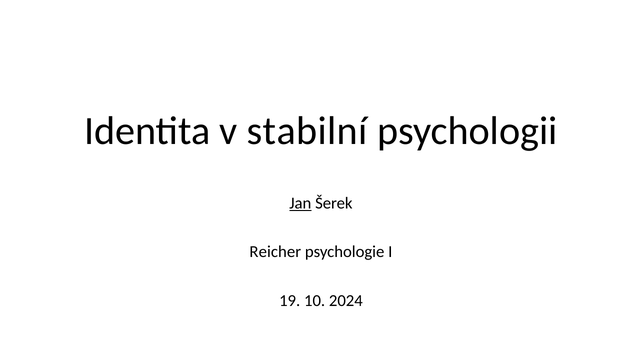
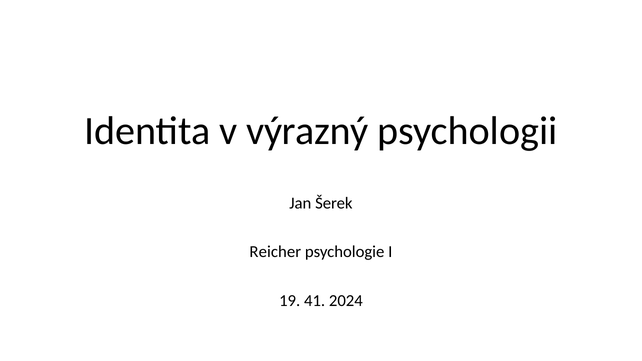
stabilní: stabilní -> výrazný (308, 131)
Jan underline: present -> none (300, 203)
10: 10 -> 41 (315, 301)
